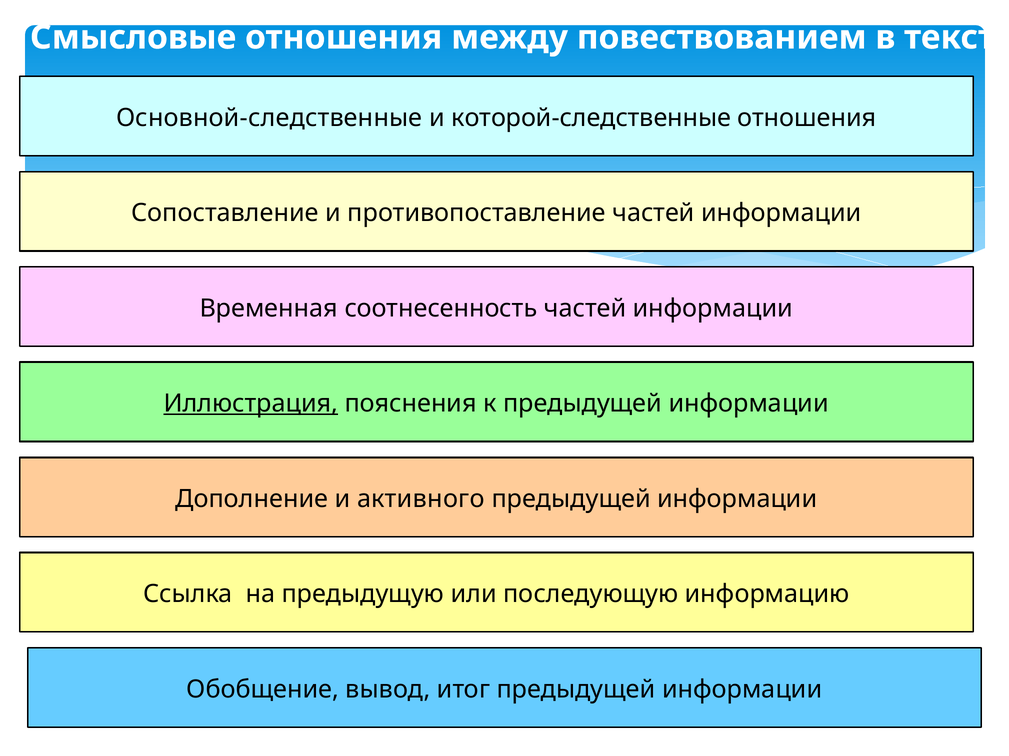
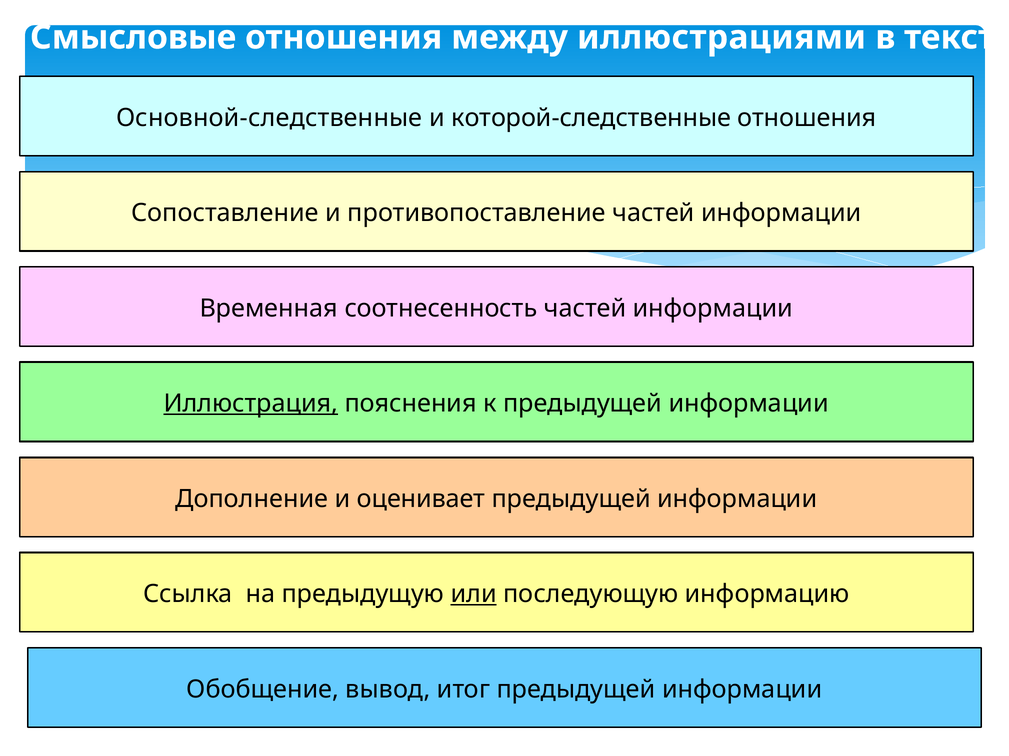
повествованием: повествованием -> иллюстрациями (721, 37)
активного: активного -> оценивает (421, 499)
или underline: none -> present (474, 595)
